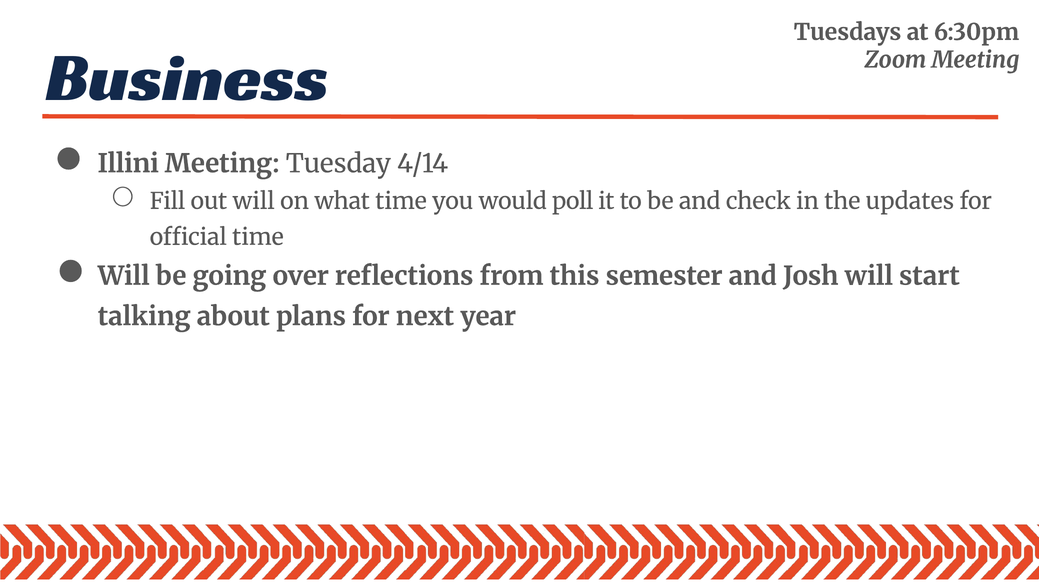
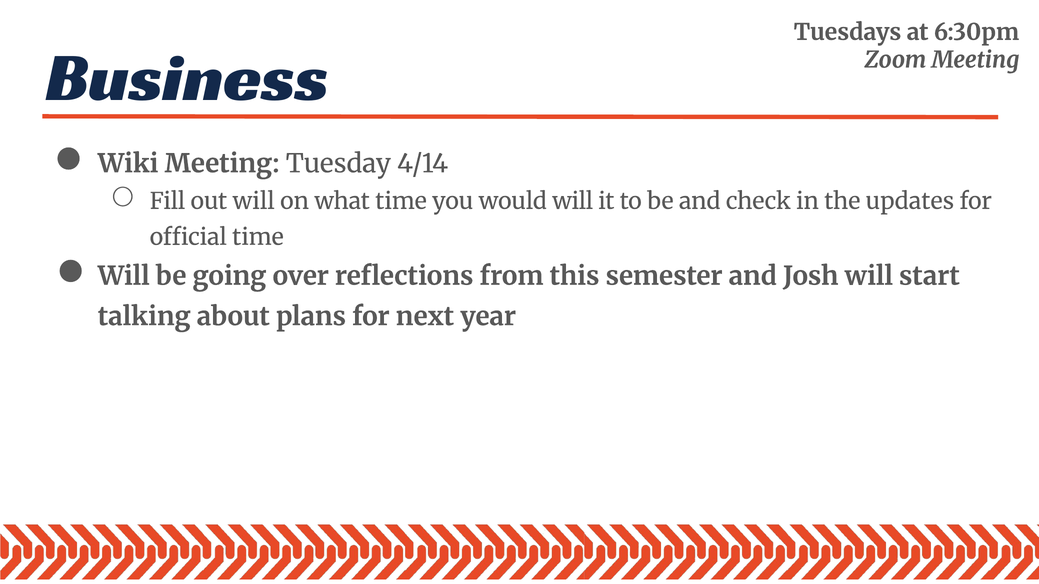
Illini: Illini -> Wiki (128, 164)
would poll: poll -> will (573, 201)
